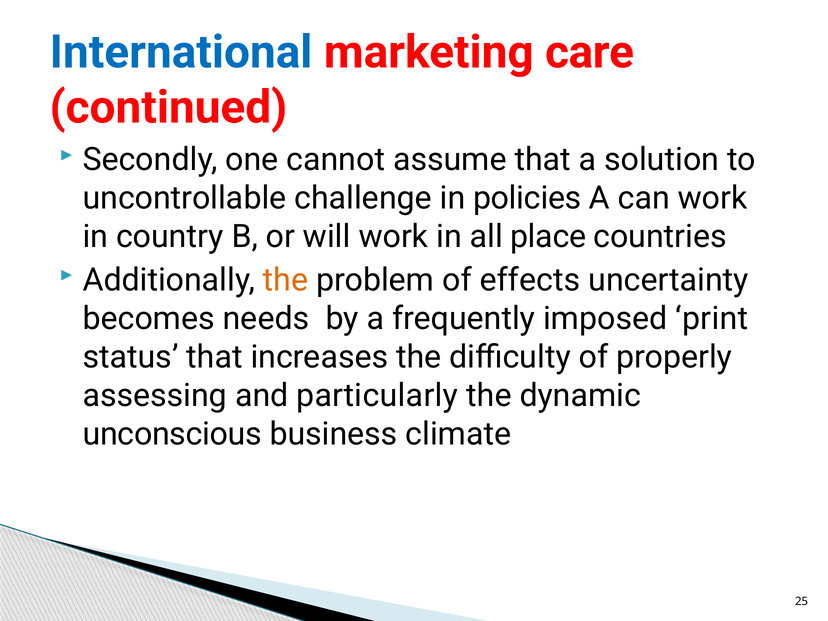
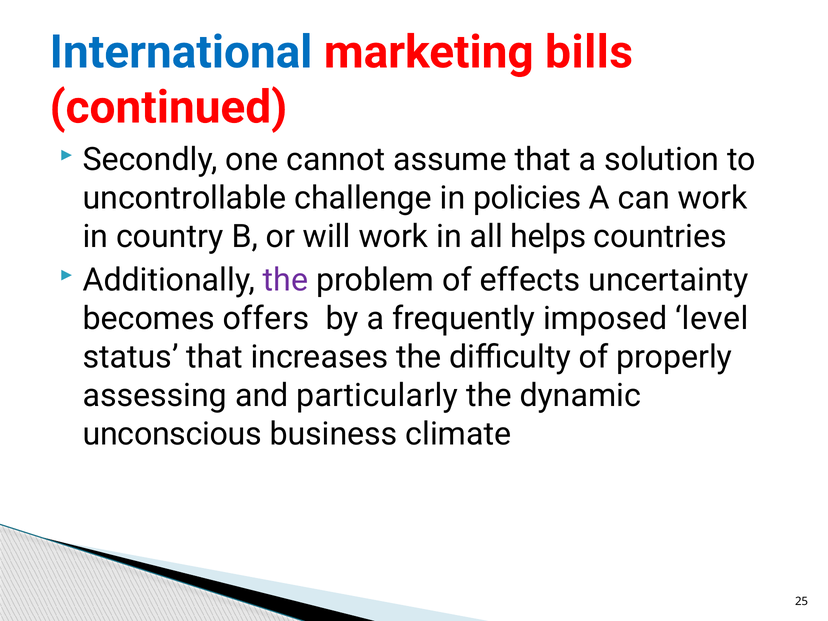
care: care -> bills (589, 52)
place: place -> helps (548, 237)
the colour: orange -> purple (286, 280)
needs: needs -> offers (266, 319)
print: print -> level (712, 319)
